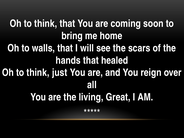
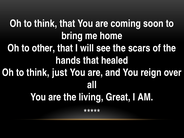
walls: walls -> other (43, 48)
